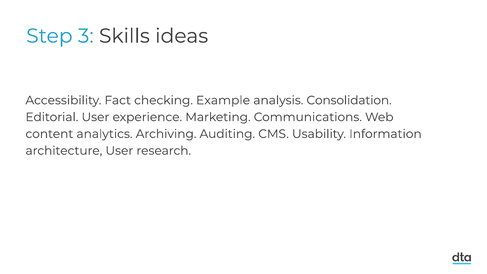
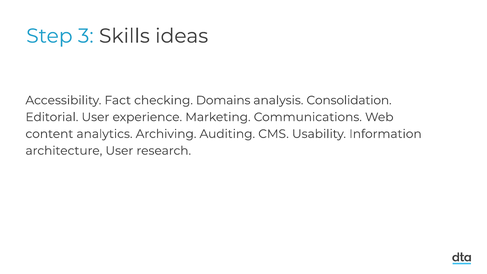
Example: Example -> Domains (223, 100)
